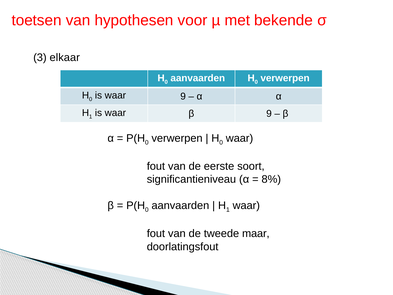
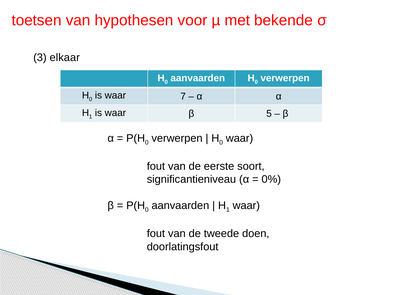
waar 9: 9 -> 7 (183, 96)
β 9: 9 -> 5 (269, 114)
8%: 8% -> 0% (271, 179)
maar: maar -> doen (256, 233)
